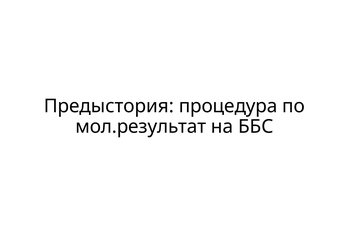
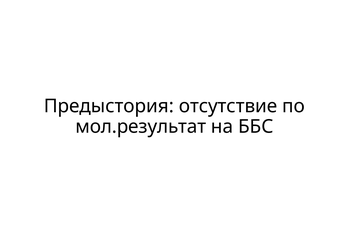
процедура: процедура -> отсутствие (228, 106)
